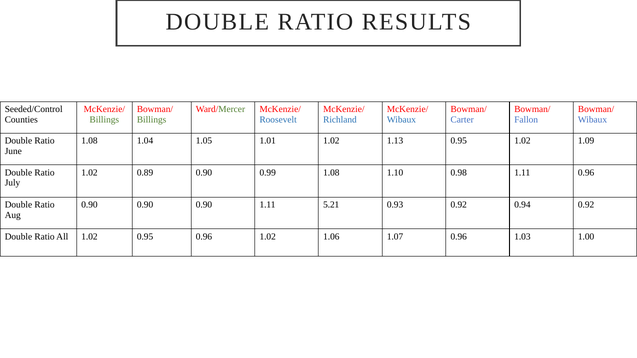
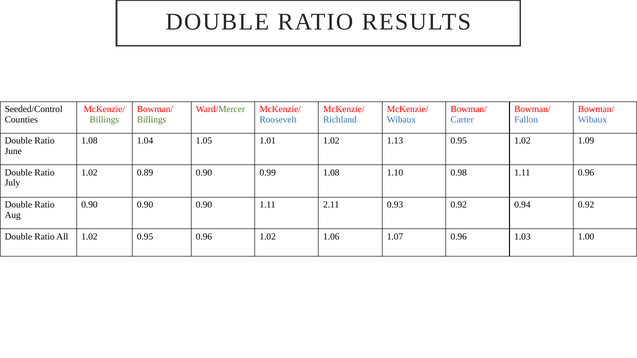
5.21: 5.21 -> 2.11 (331, 205)
